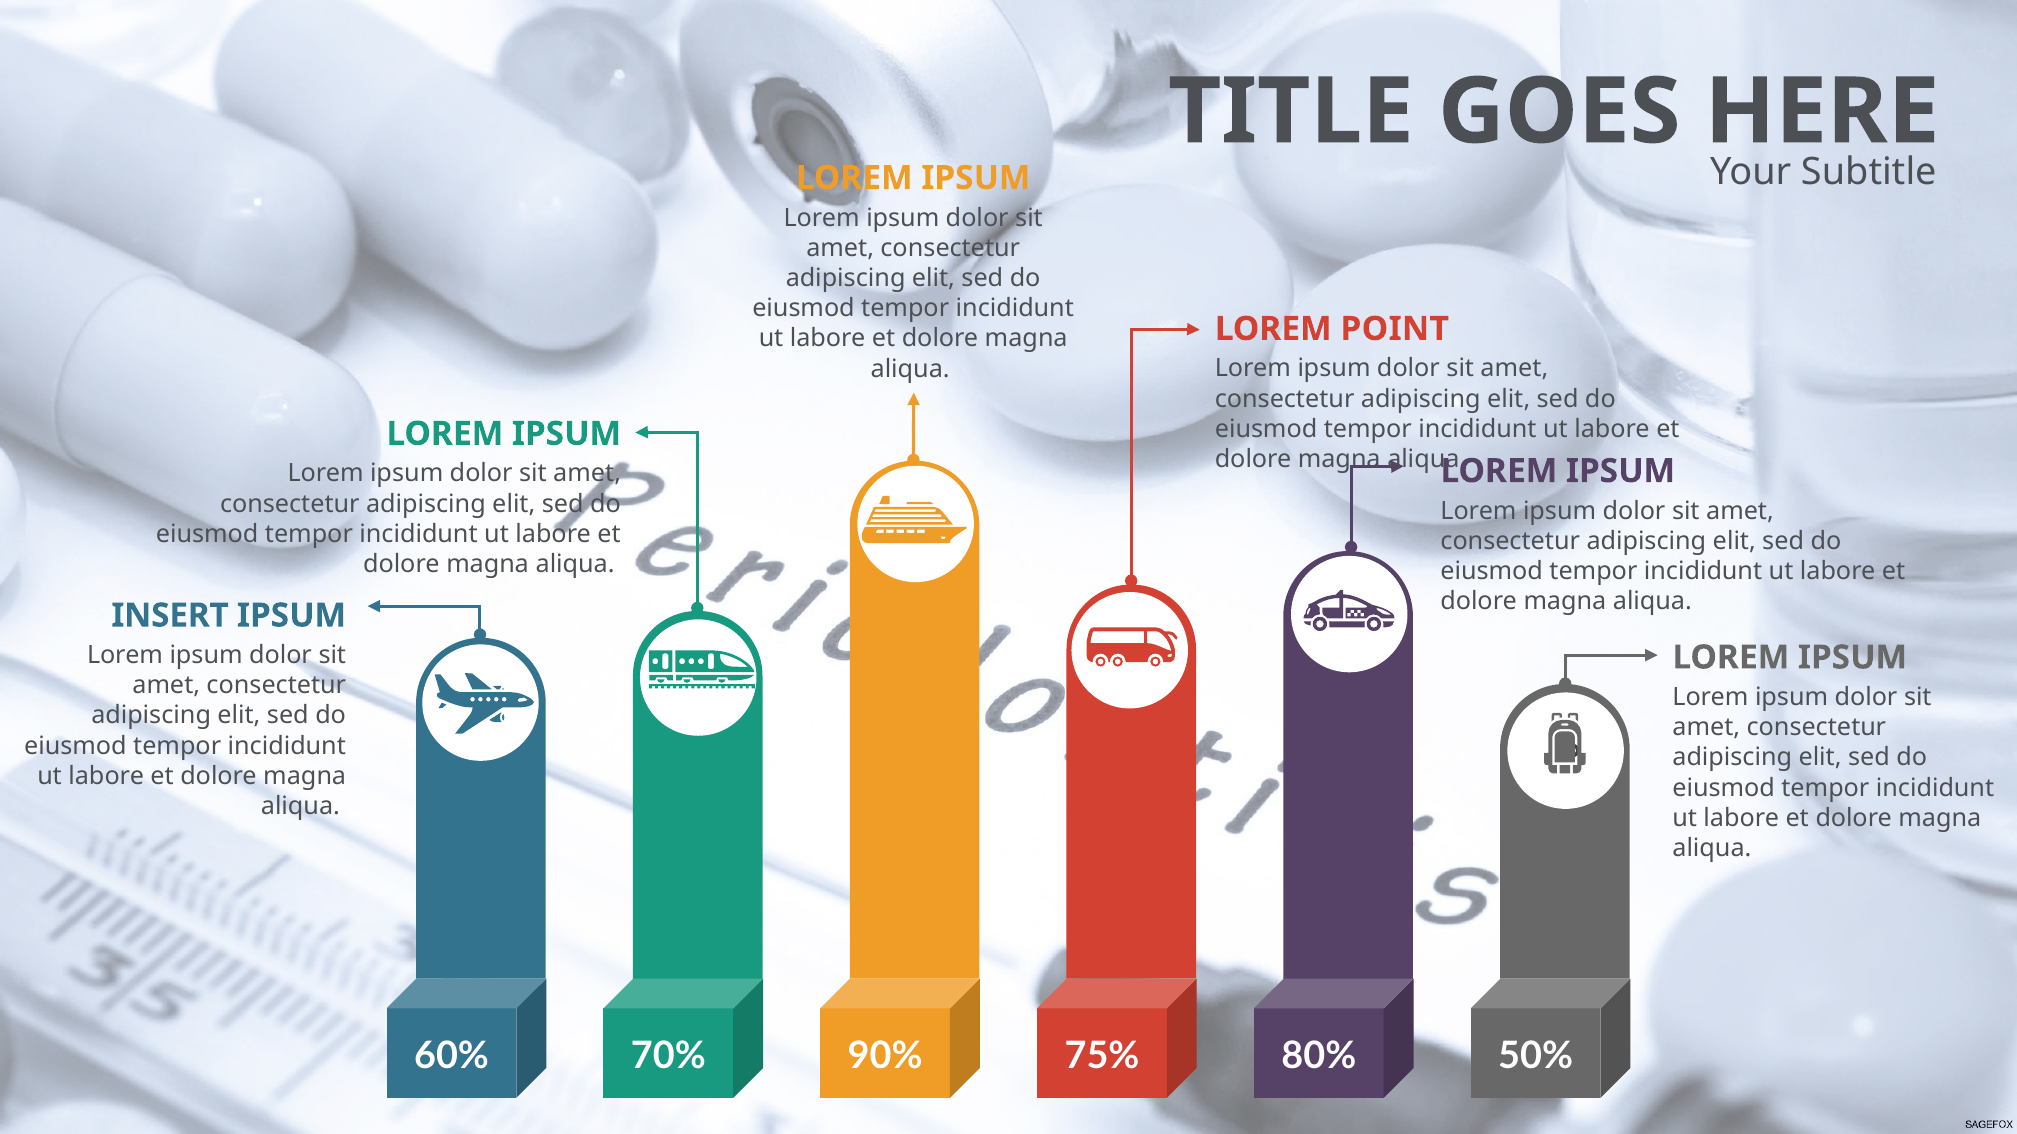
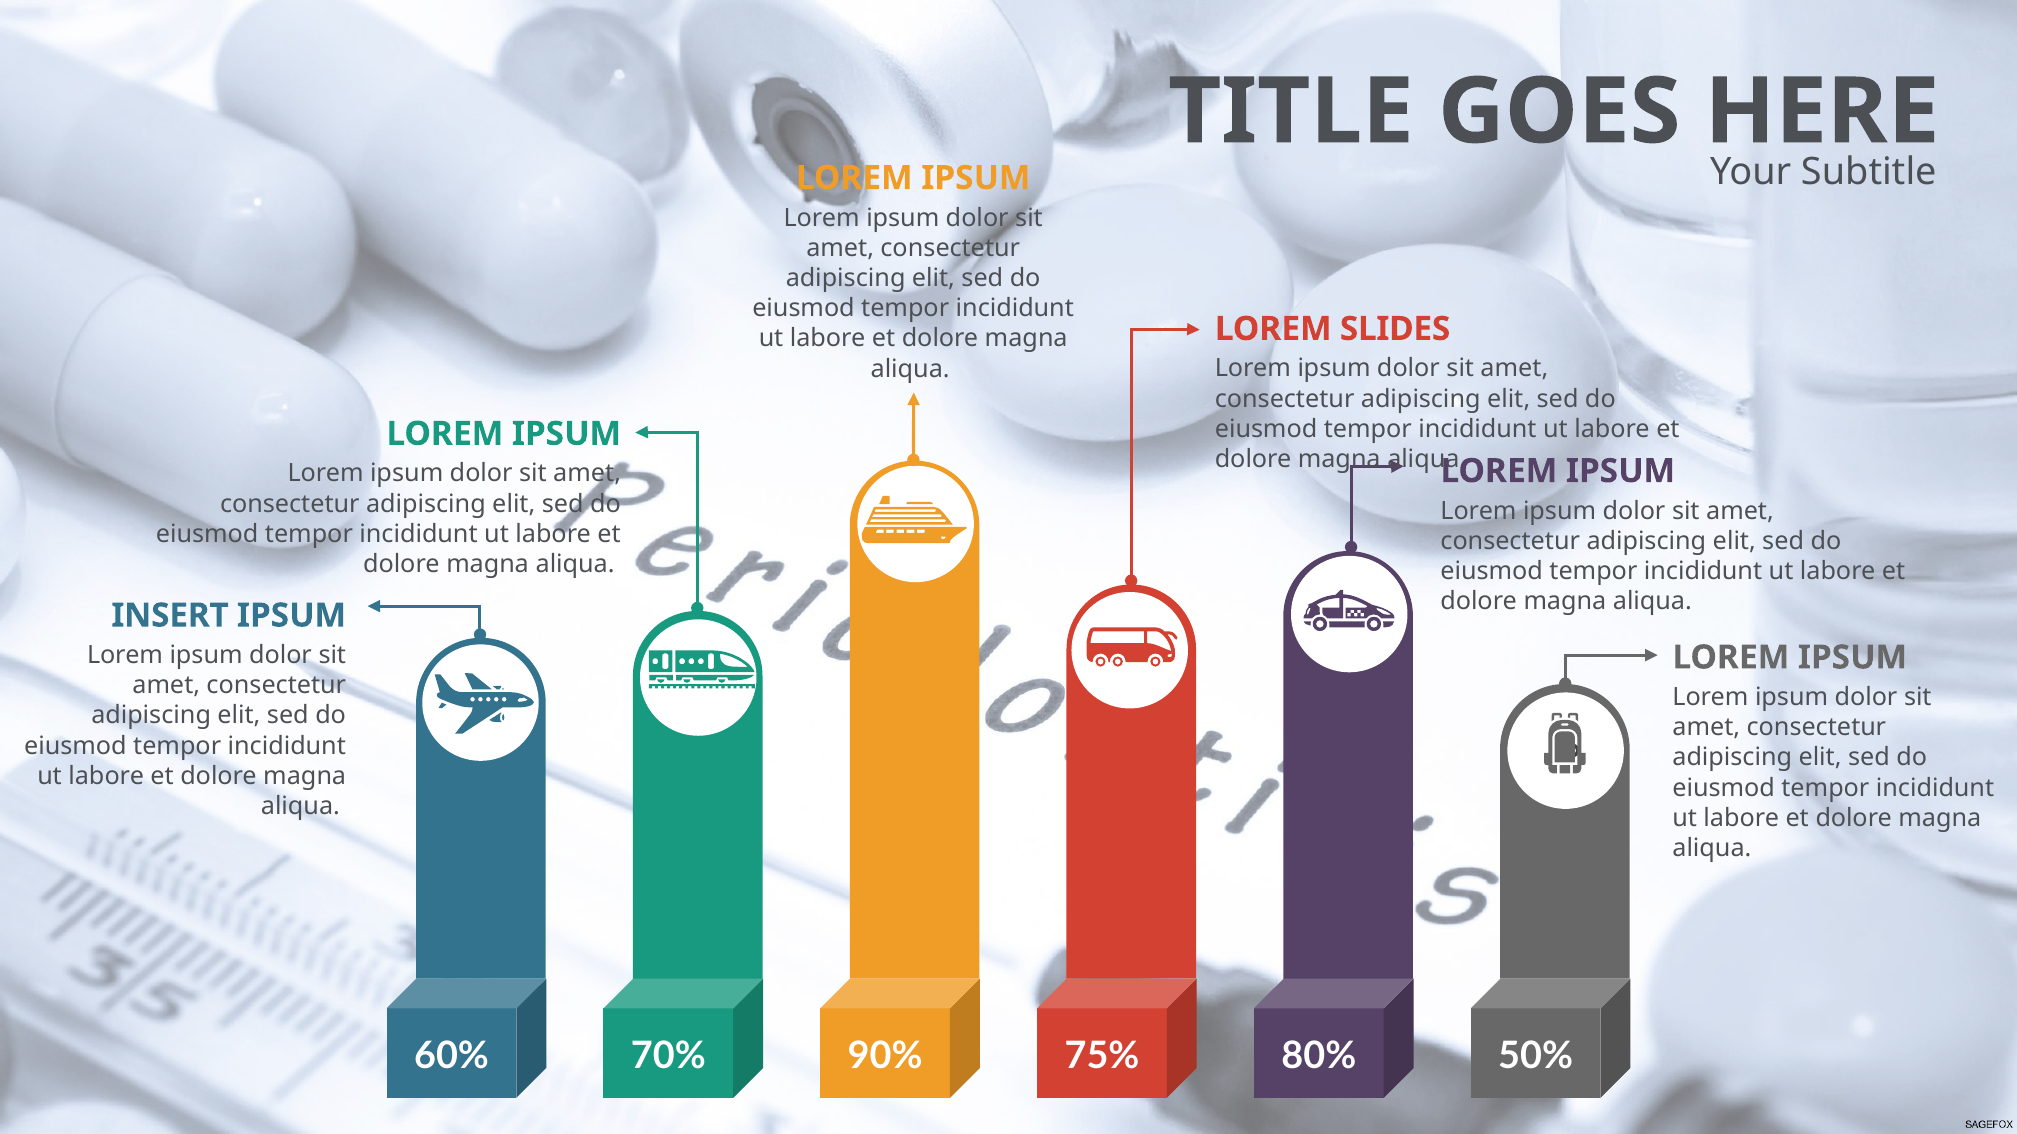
POINT: POINT -> SLIDES (1395, 329)
